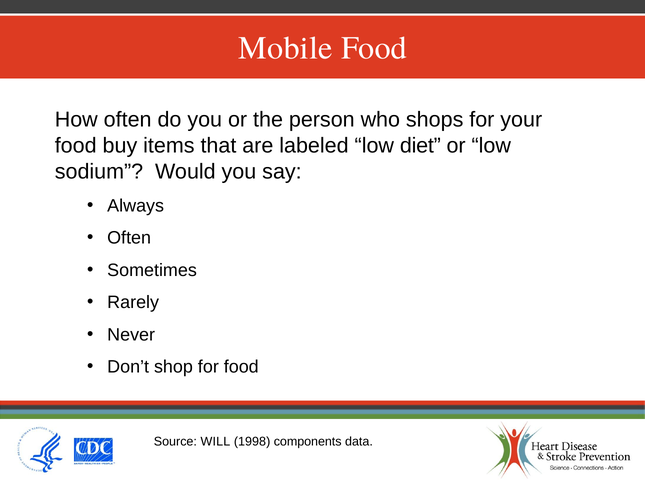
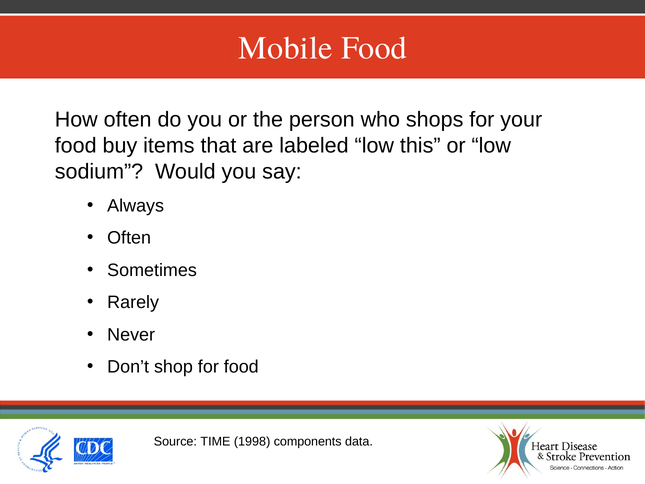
diet: diet -> this (420, 146)
WILL: WILL -> TIME (215, 442)
